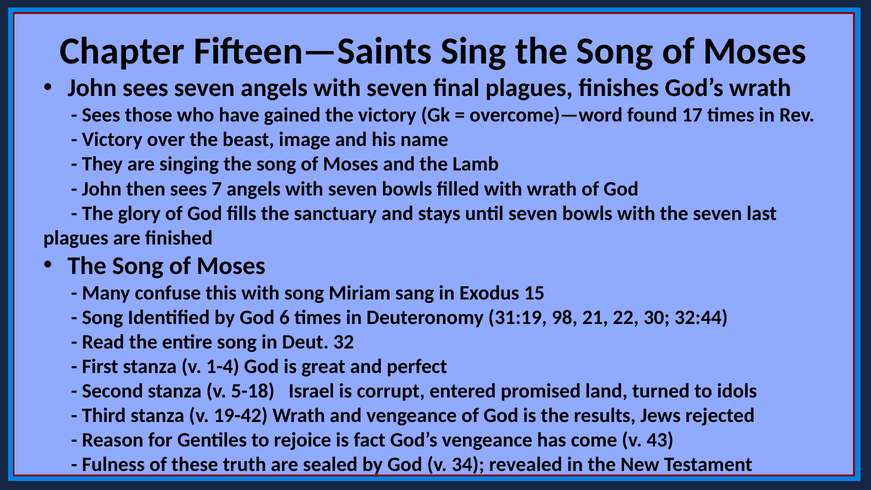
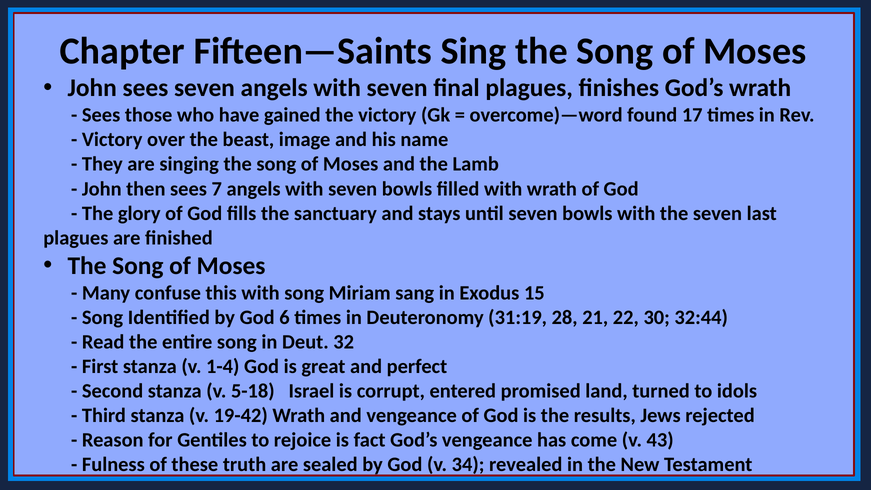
98: 98 -> 28 (565, 317)
